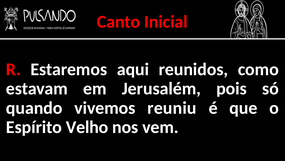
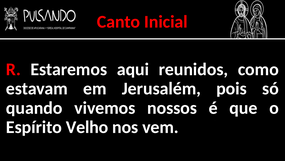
reuniu: reuniu -> nossos (172, 107)
